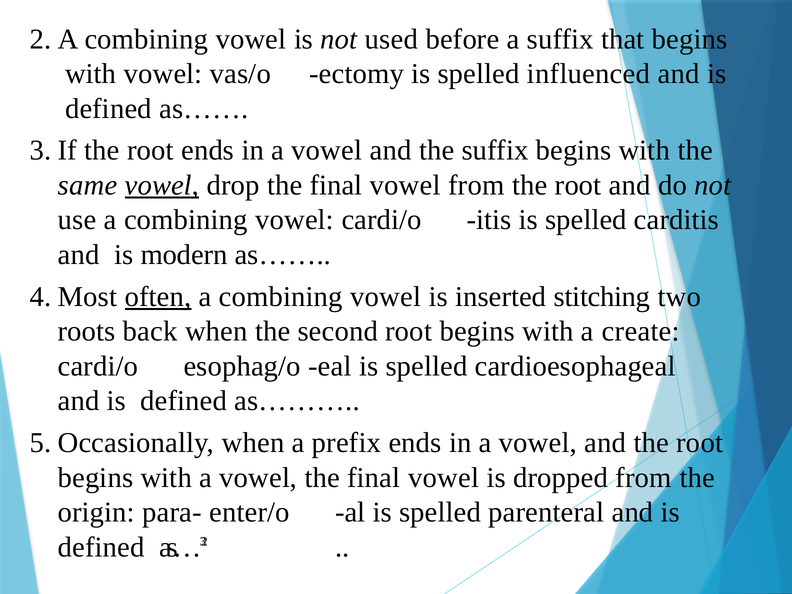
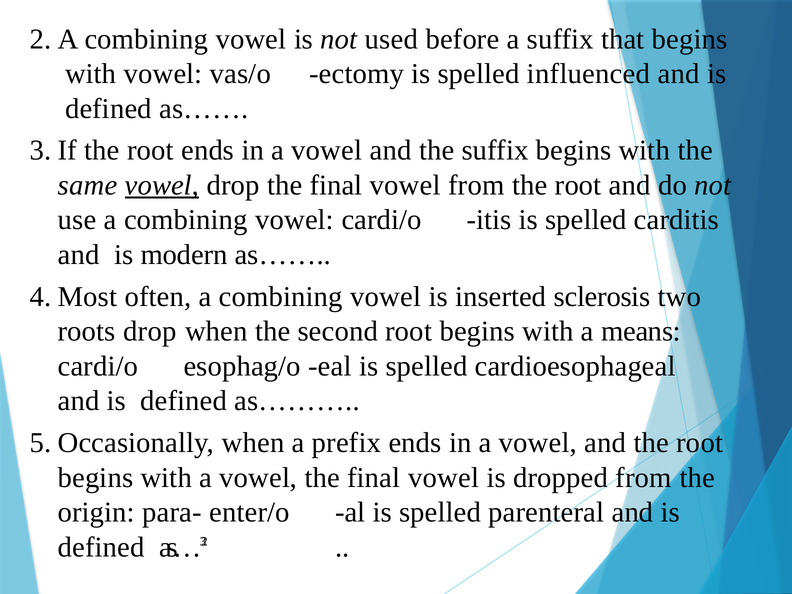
often underline: present -> none (158, 297)
stitching: stitching -> sclerosis (602, 297)
roots back: back -> drop (150, 331)
create: create -> means (641, 331)
